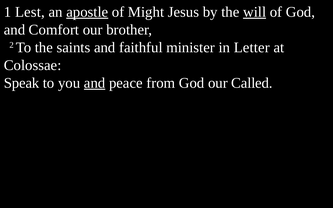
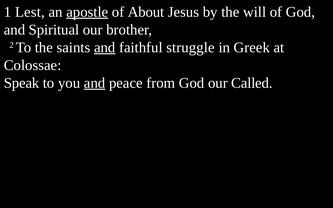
Might: Might -> About (146, 12)
will underline: present -> none (255, 12)
Comfort: Comfort -> Spiritual (54, 30)
and underline: none -> present (105, 47)
minister: minister -> struggle (191, 47)
Letter: Letter -> Greek (252, 47)
